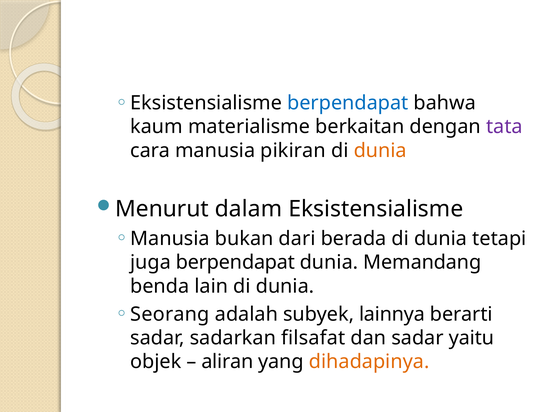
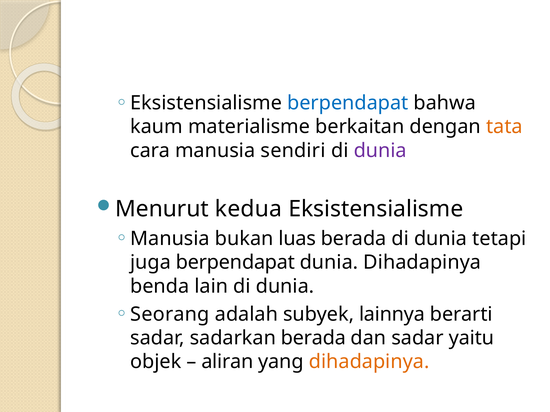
tata colour: purple -> orange (504, 127)
pikiran: pikiran -> sendiri (293, 151)
dunia colour: orange -> purple (380, 151)
dalam: dalam -> kedua (248, 209)
dari: dari -> luas (297, 239)
dunia Memandang: Memandang -> Dihadapinya (422, 263)
sadarkan filsafat: filsafat -> berada (313, 338)
